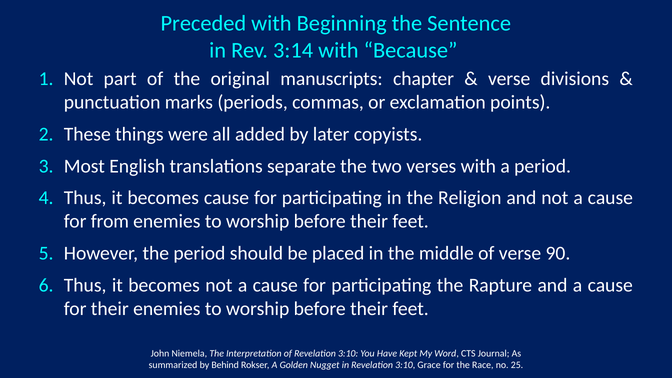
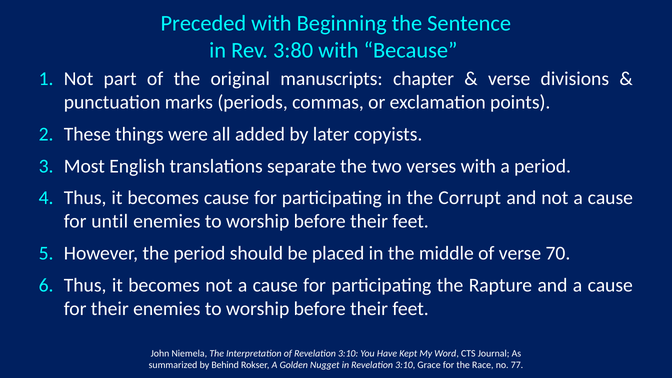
3:14: 3:14 -> 3:80 (293, 50)
Religion: Religion -> Corrupt (470, 198)
from: from -> until (110, 221)
90: 90 -> 70 (558, 253)
25: 25 -> 77 (517, 365)
